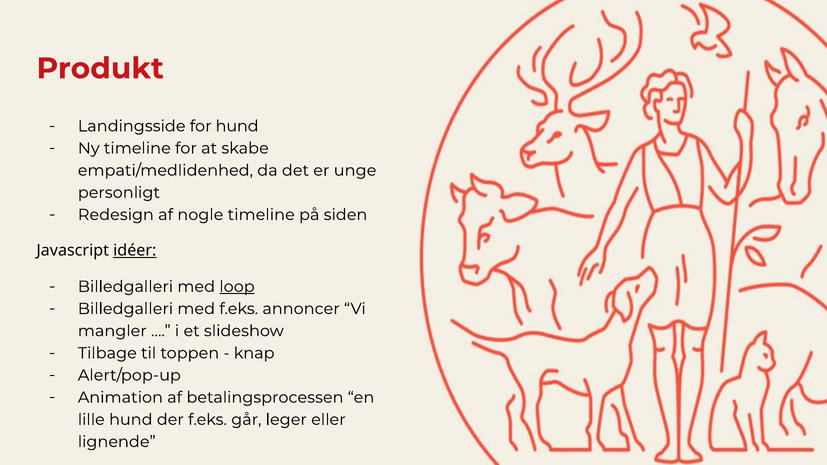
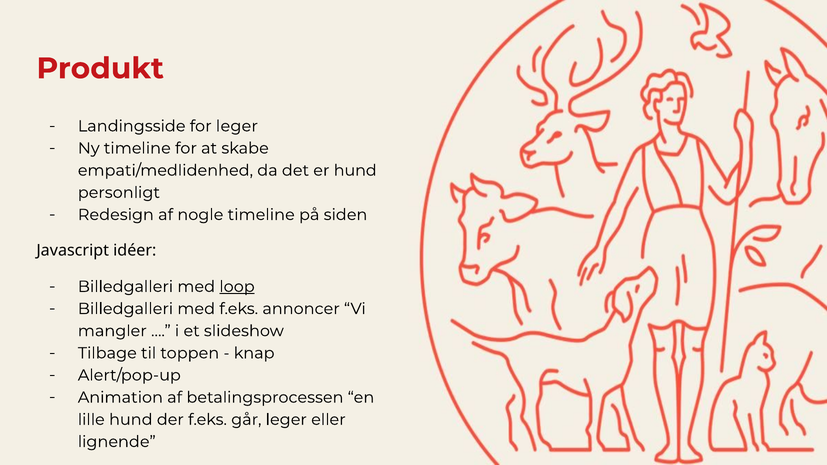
for hund: hund -> leger (237, 126)
er unge: unge -> hund (355, 170)
idéer underline: present -> none (135, 251)
